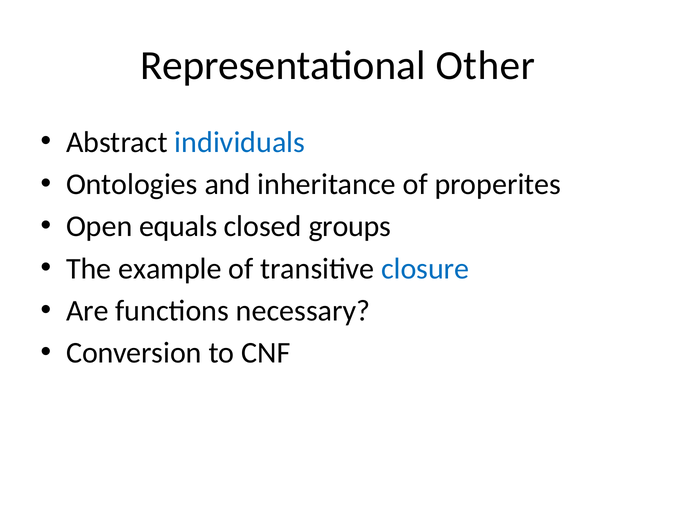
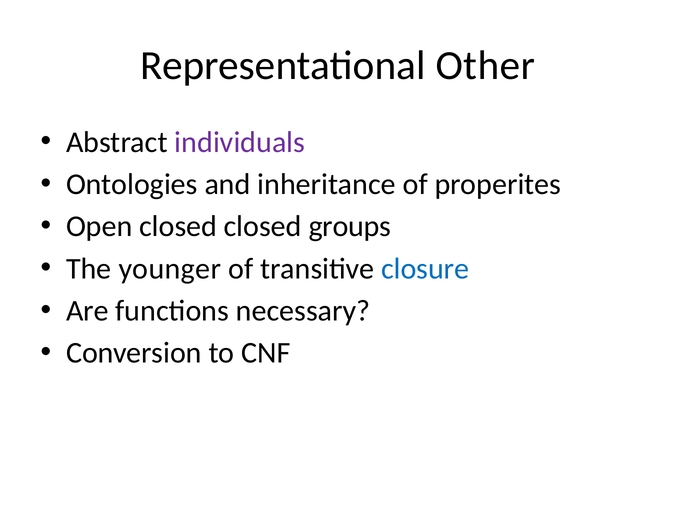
individuals colour: blue -> purple (240, 142)
Open equals: equals -> closed (178, 226)
example: example -> younger (170, 268)
